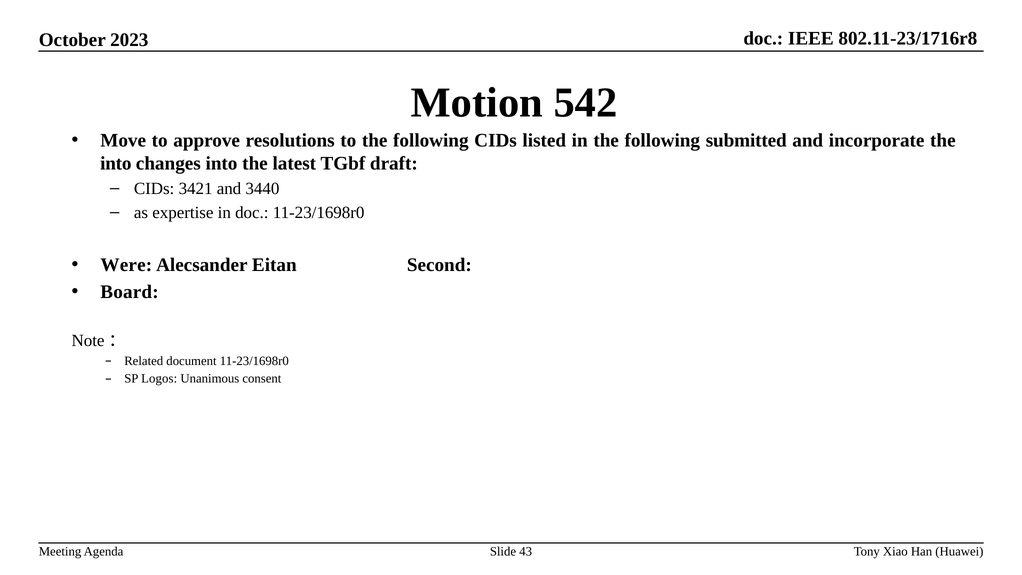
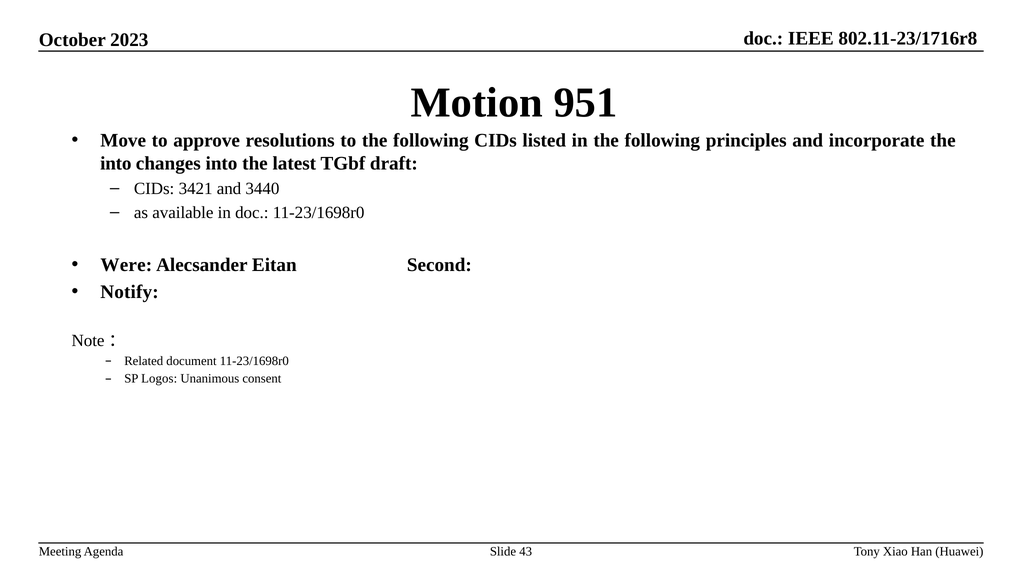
542: 542 -> 951 (586, 103)
submitted: submitted -> principles (746, 141)
expertise: expertise -> available (183, 212)
Board: Board -> Notify (130, 292)
